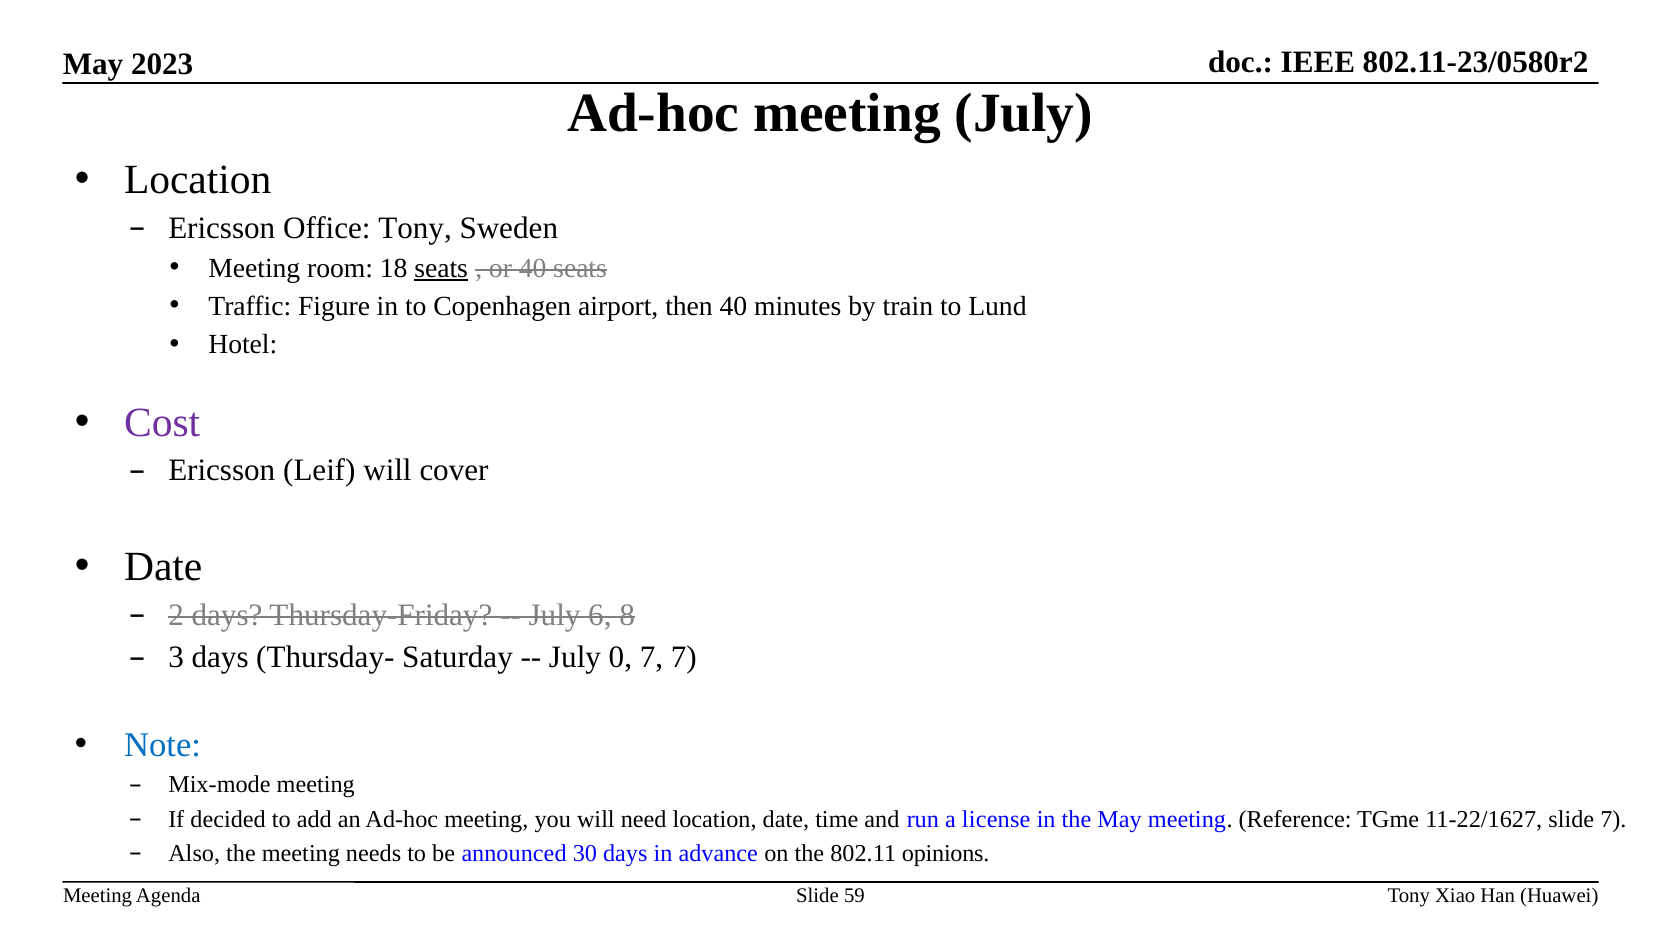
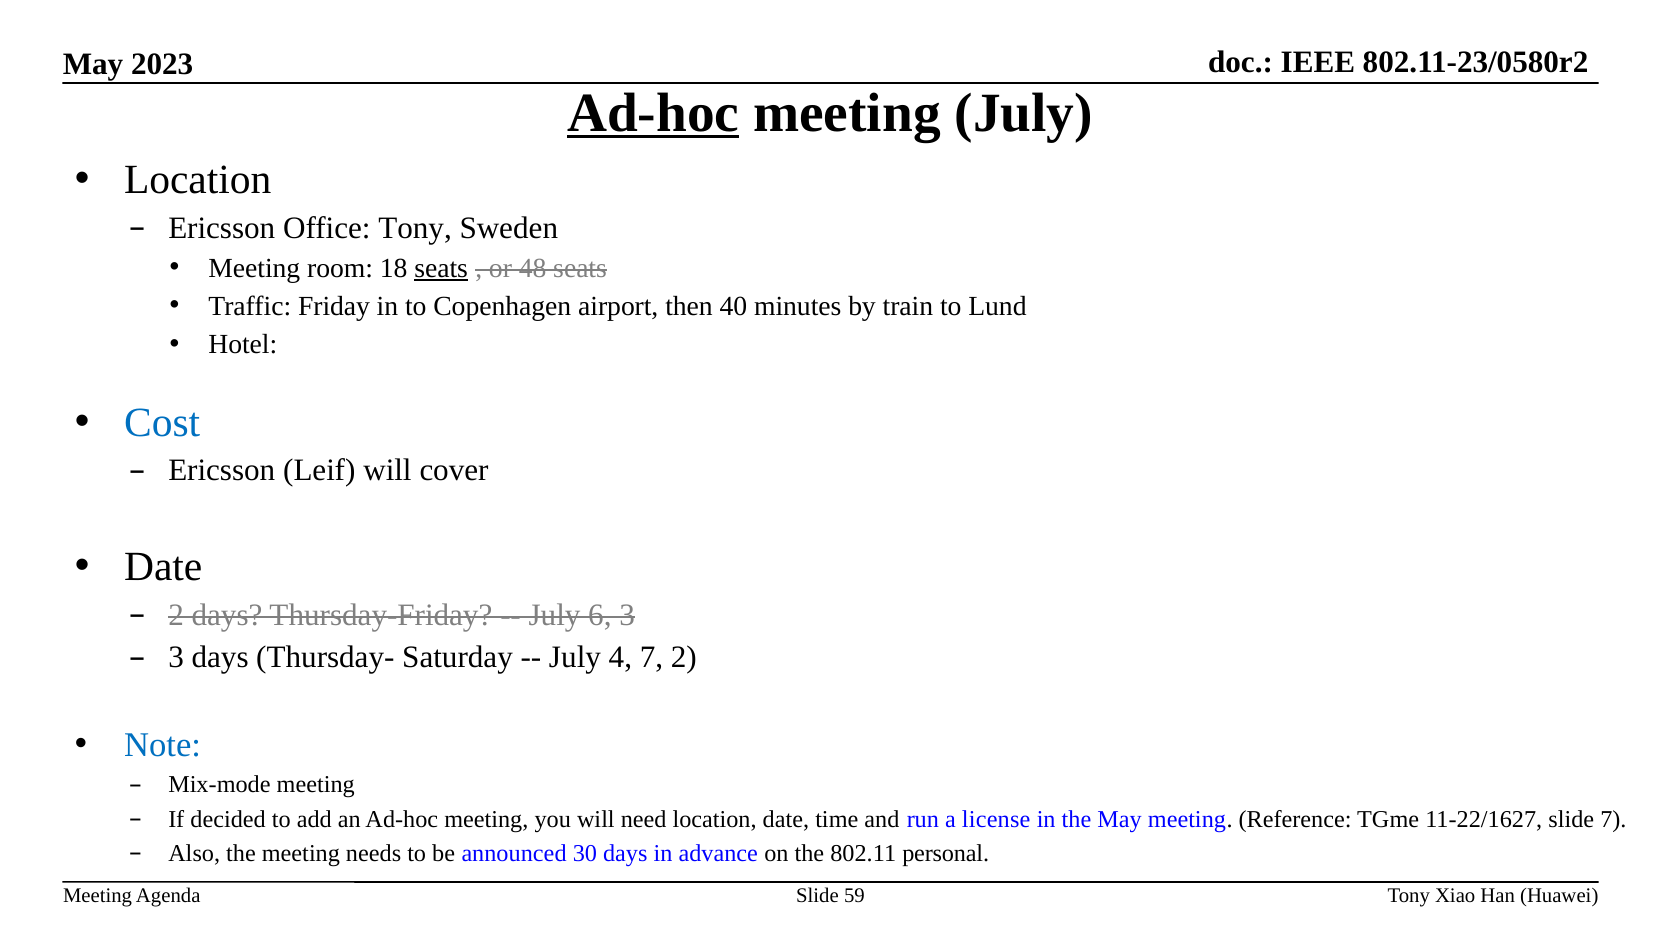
Ad-hoc underline: none -> present (653, 113)
or 40: 40 -> 48 (533, 268)
Figure: Figure -> Friday (334, 307)
Cost colour: purple -> blue (162, 423)
6 8: 8 -> 3 (627, 615)
0: 0 -> 4 (620, 658)
7 7: 7 -> 2 (684, 658)
opinions: opinions -> personal (946, 854)
